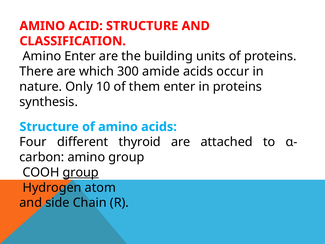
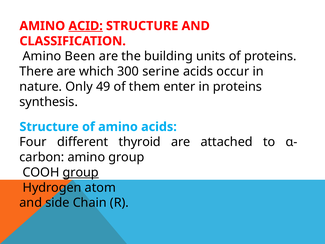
ACID underline: none -> present (86, 26)
Amino Enter: Enter -> Been (80, 56)
amide: amide -> serine (161, 71)
10: 10 -> 49 (103, 87)
